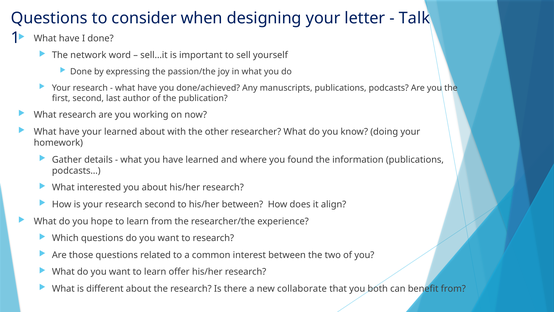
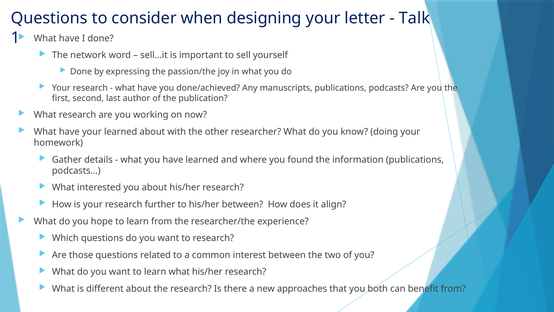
research second: second -> further (160, 204)
learn offer: offer -> what (179, 272)
collaborate: collaborate -> approaches (302, 288)
